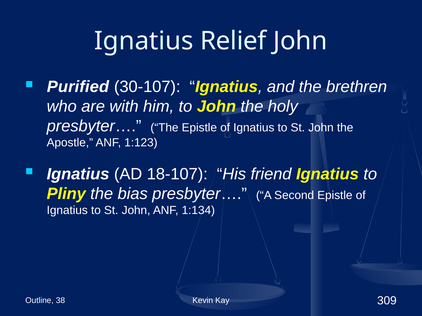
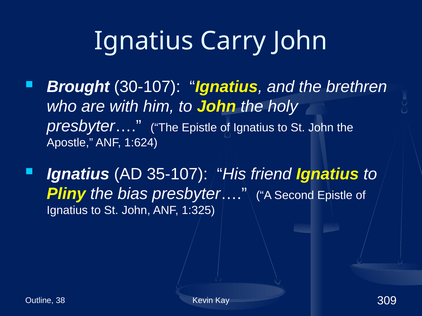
Relief: Relief -> Carry (233, 41)
Purified: Purified -> Brought (78, 87)
1:123: 1:123 -> 1:624 (141, 143)
18-107: 18-107 -> 35-107 (177, 174)
1:134: 1:134 -> 1:325 (198, 210)
